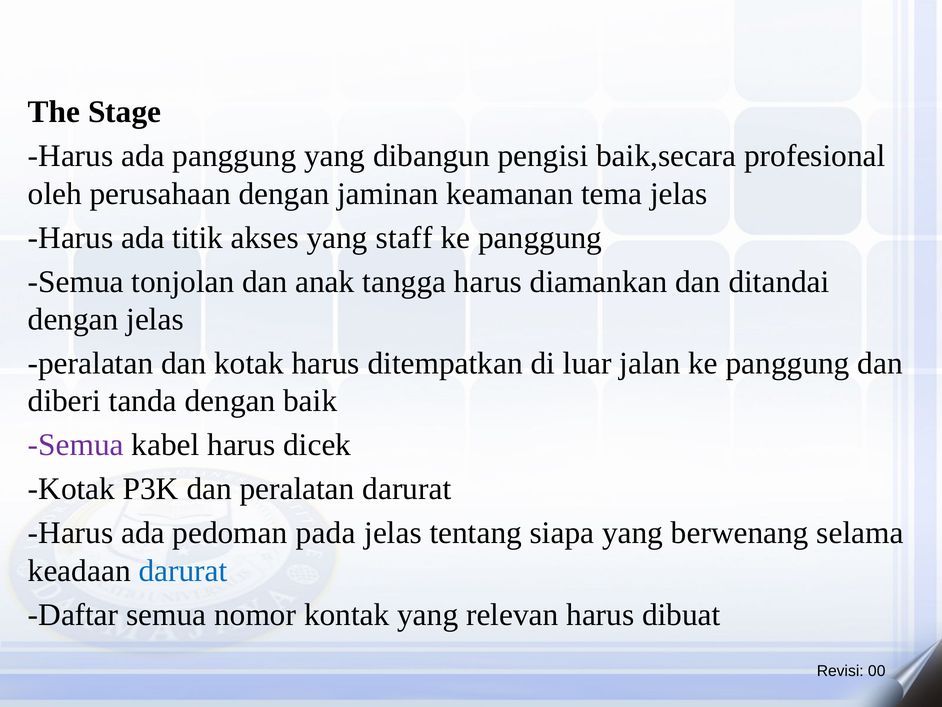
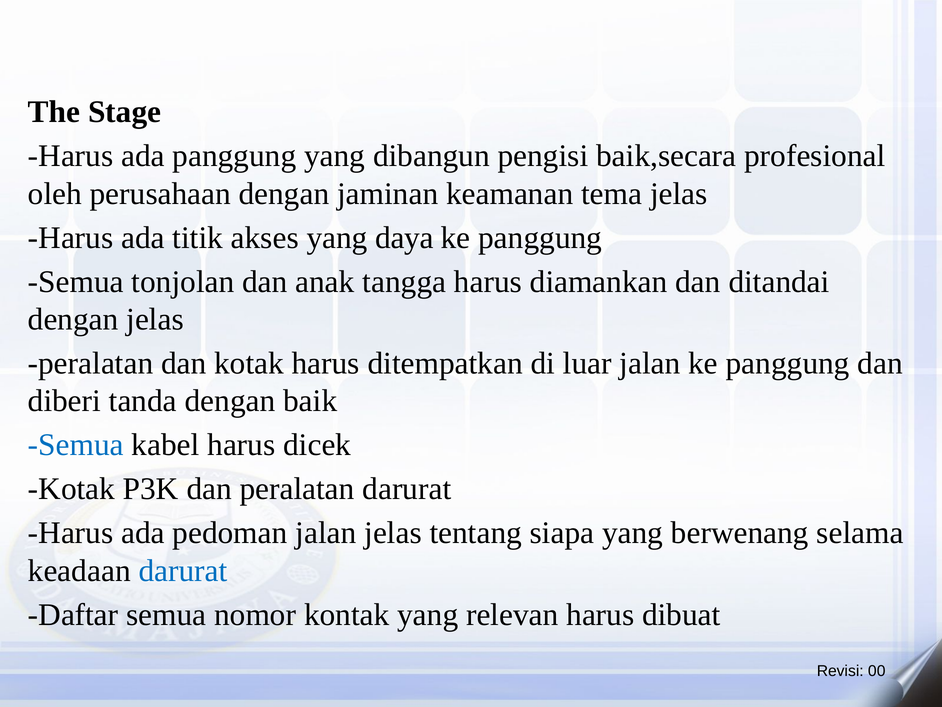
staff: staff -> daya (404, 238)
Semua colour: purple -> blue (76, 445)
pedoman pada: pada -> jalan (326, 533)
